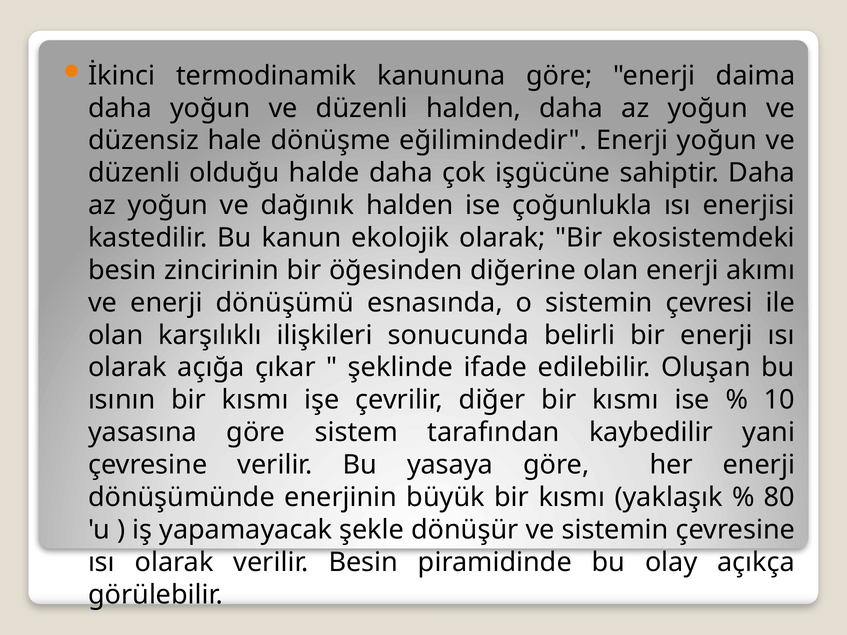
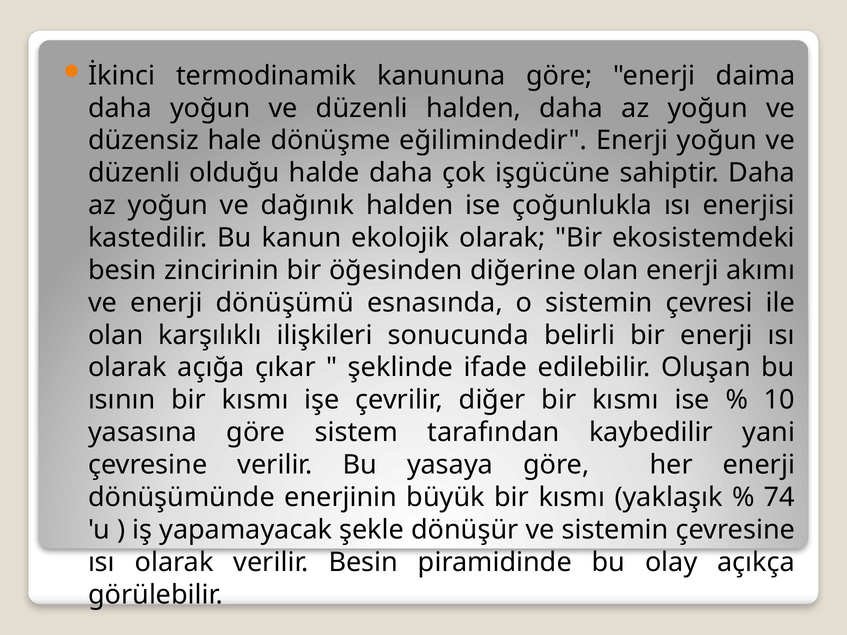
80: 80 -> 74 (779, 498)
